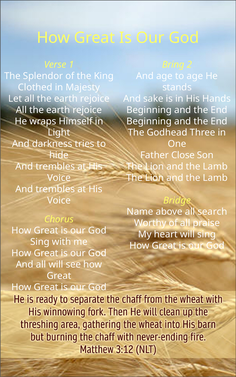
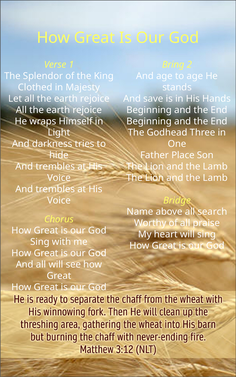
sake: sake -> save (153, 99)
Close: Close -> Place (183, 155)
